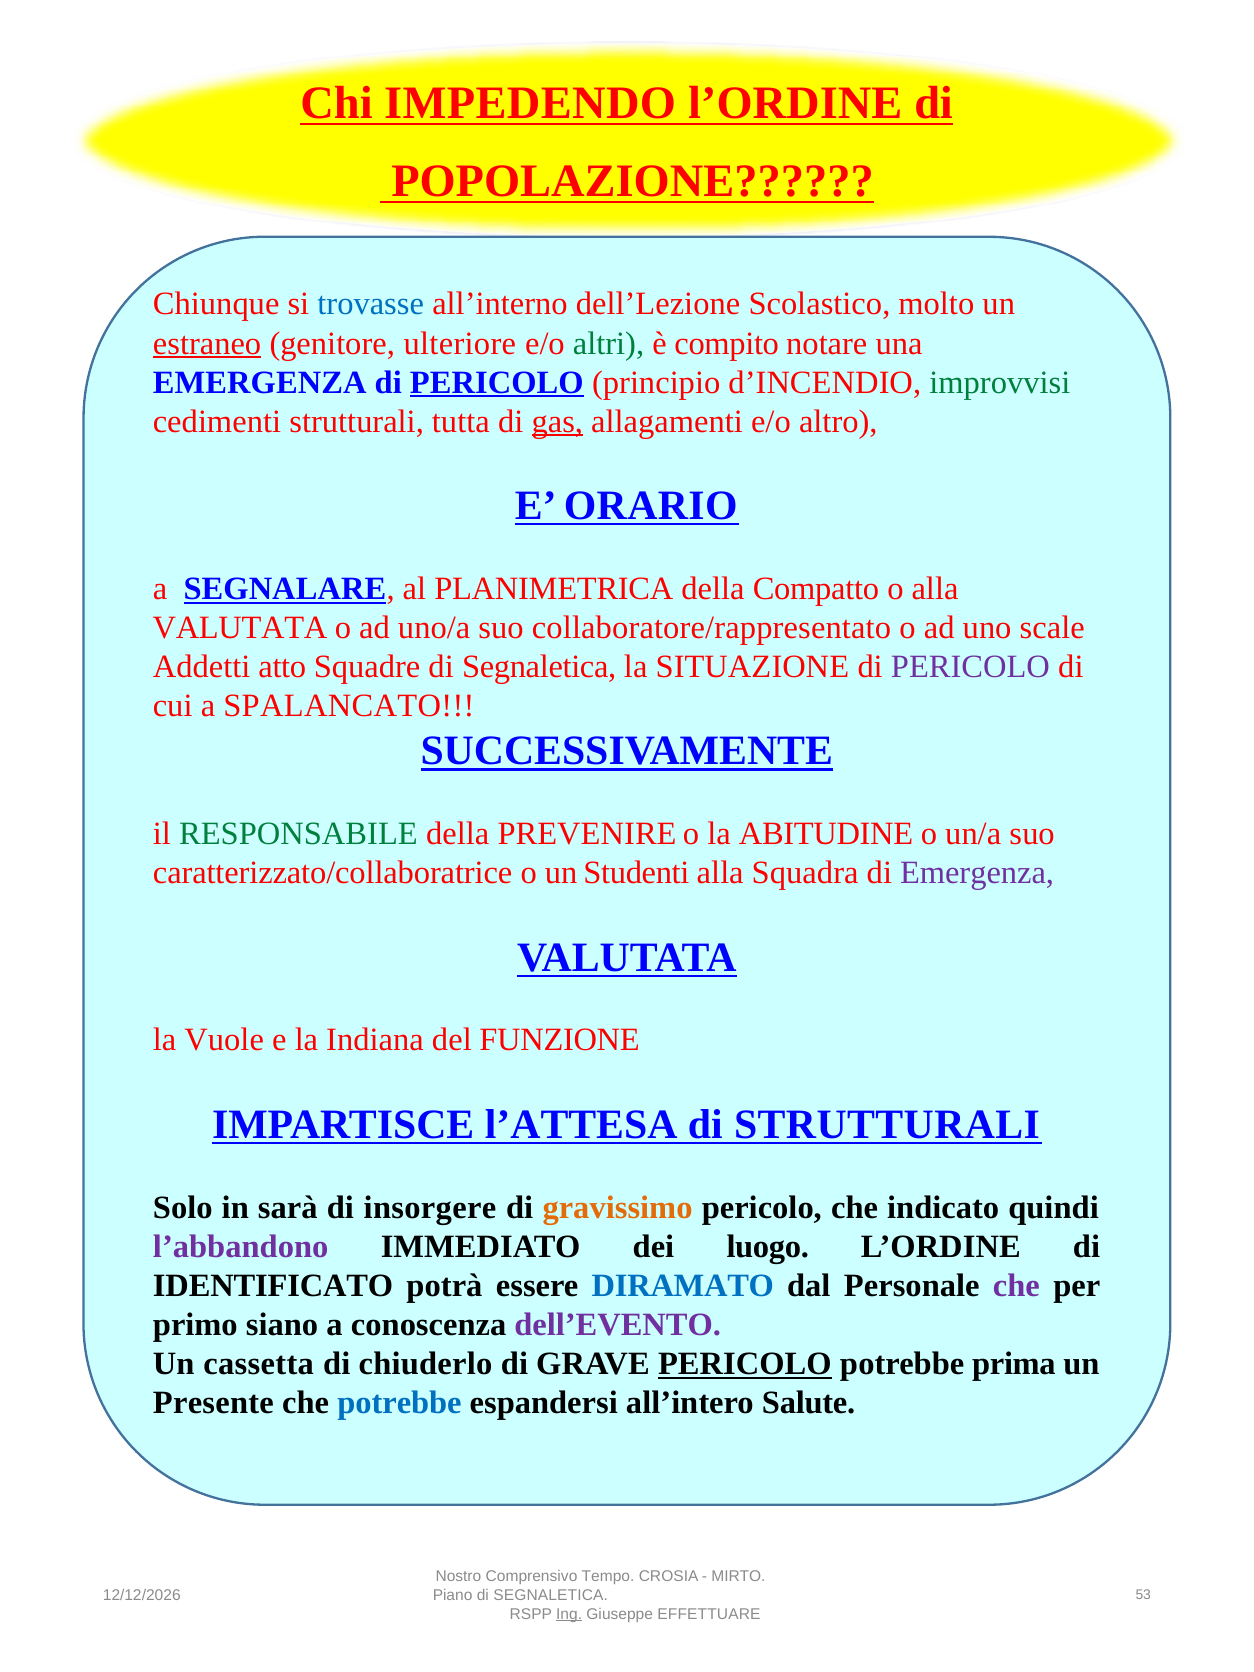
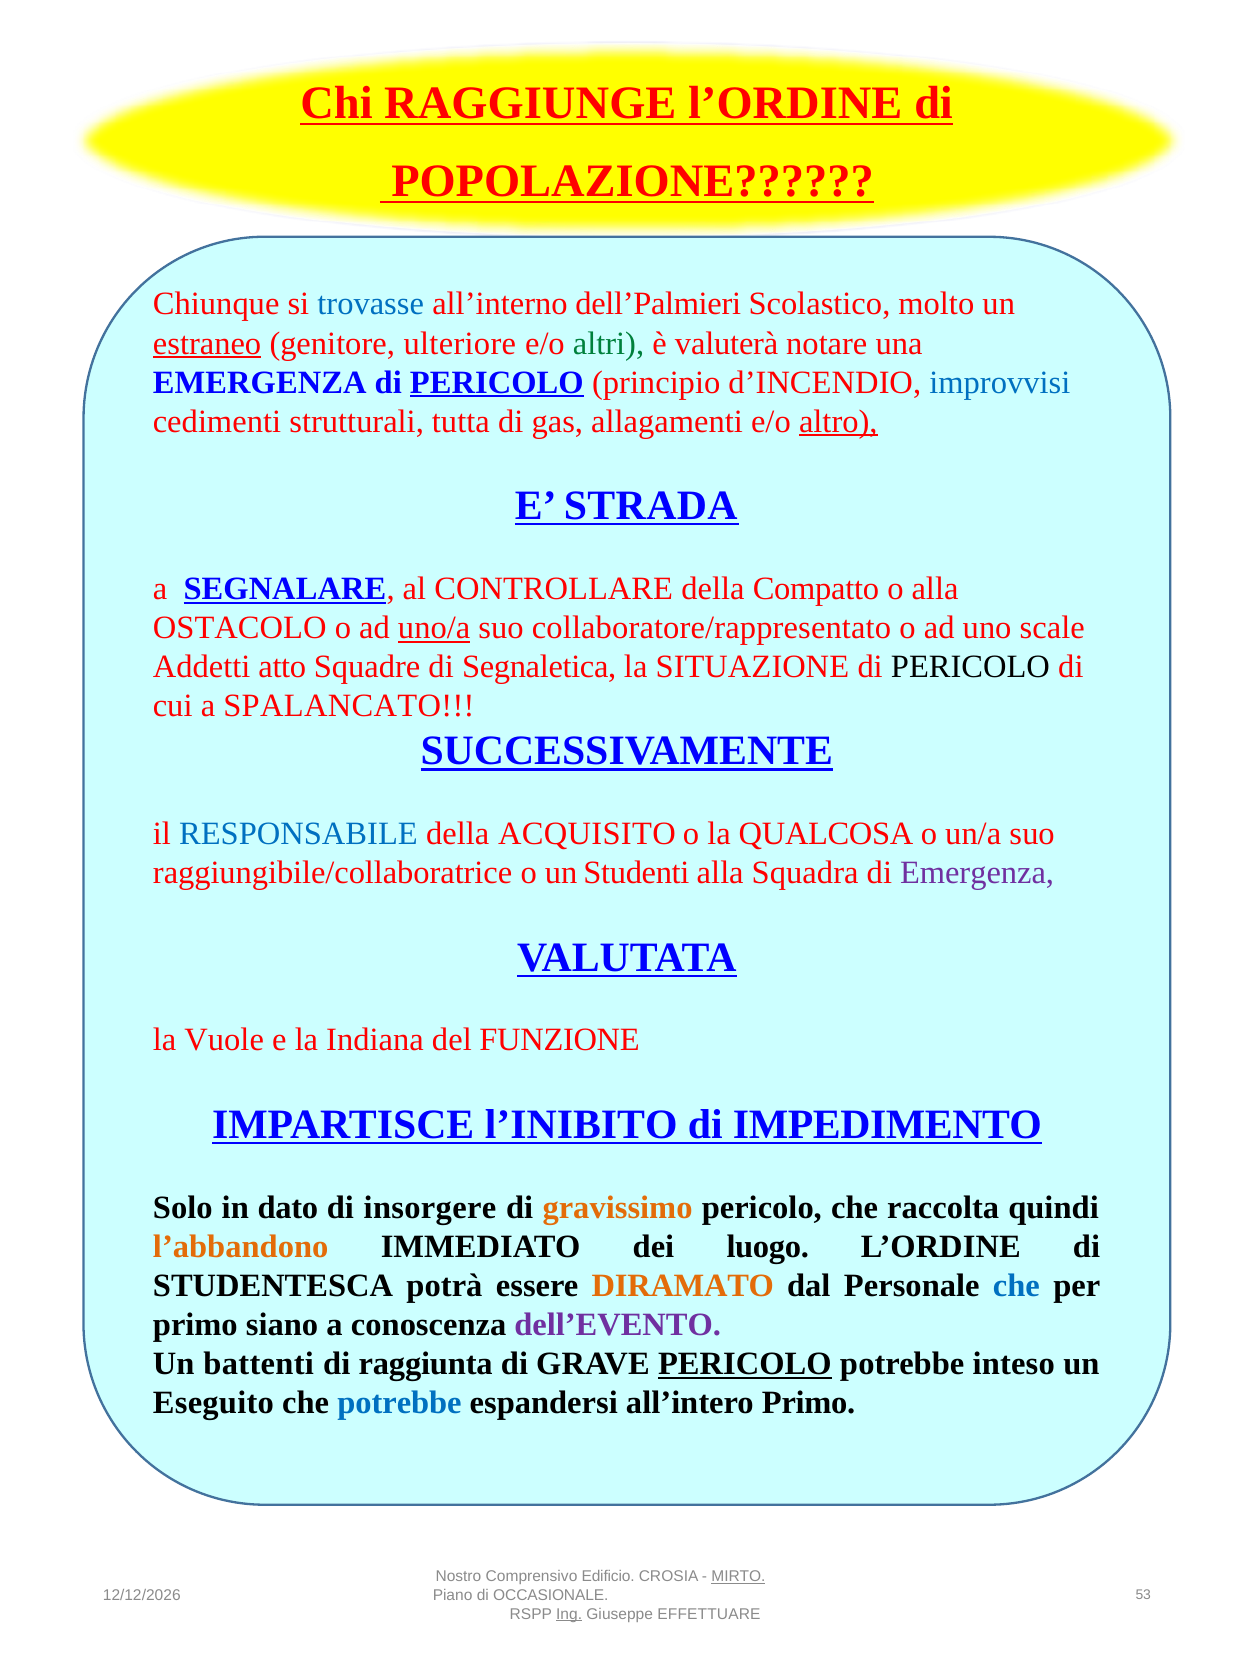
IMPEDENDO: IMPEDENDO -> RAGGIUNGE (530, 104)
dell’Lezione: dell’Lezione -> dell’Palmieri (658, 304)
compito: compito -> valuterà (727, 343)
improvvisi colour: green -> blue (1000, 382)
gas underline: present -> none (557, 421)
altro underline: none -> present (838, 421)
ORARIO: ORARIO -> STRADA (651, 506)
PLANIMETRICA: PLANIMETRICA -> CONTROLLARE (554, 589)
VALUTATA: VALUTATA -> OSTACOLO (240, 628)
uno/a underline: none -> present (434, 628)
PERICOLO colour: purple -> black (970, 667)
RESPONSABILE colour: green -> blue (298, 834)
PREVENIRE: PREVENIRE -> ACQUISITO (587, 834)
ABITUDINE: ABITUDINE -> QUALCOSA (826, 834)
caratterizzato/collaboratrice: caratterizzato/collaboratrice -> raggiungibile/collaboratrice (333, 873)
l’ATTESA: l’ATTESA -> l’INIBITO (581, 1125)
di STRUTTURALI: STRUTTURALI -> IMPEDIMENTO (887, 1125)
sarà: sarà -> dato (288, 1208)
indicato: indicato -> raccolta (943, 1208)
l’abbandono colour: purple -> orange (241, 1247)
IDENTIFICATO: IDENTIFICATO -> STUDENTESCA (273, 1286)
DIRAMATO colour: blue -> orange (683, 1286)
che colour: purple -> blue (1016, 1286)
cassetta: cassetta -> battenti (259, 1364)
chiuderlo: chiuderlo -> raggiunta (426, 1364)
prima: prima -> inteso (1014, 1364)
Presente: Presente -> Eseguito (213, 1403)
all’intero Salute: Salute -> Primo (809, 1403)
Tempo: Tempo -> Edificio (608, 1576)
MIRTO underline: none -> present (738, 1576)
Piano di SEGNALETICA: SEGNALETICA -> OCCASIONALE (551, 1595)
